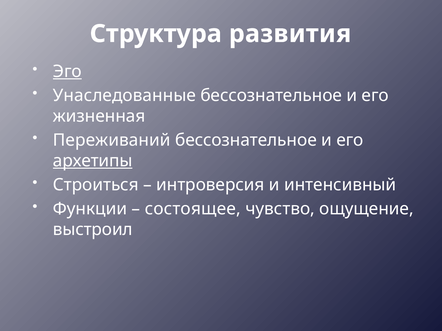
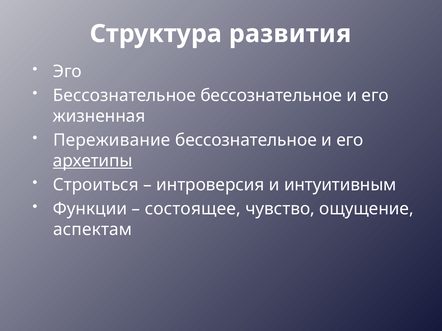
Эго underline: present -> none (67, 72)
Унаследованные: Унаследованные -> Бессознательное (124, 96)
Переживаний: Переживаний -> Переживание (112, 140)
интенсивный: интенсивный -> интуитивным (340, 185)
выстроил: выстроил -> аспектам (93, 230)
